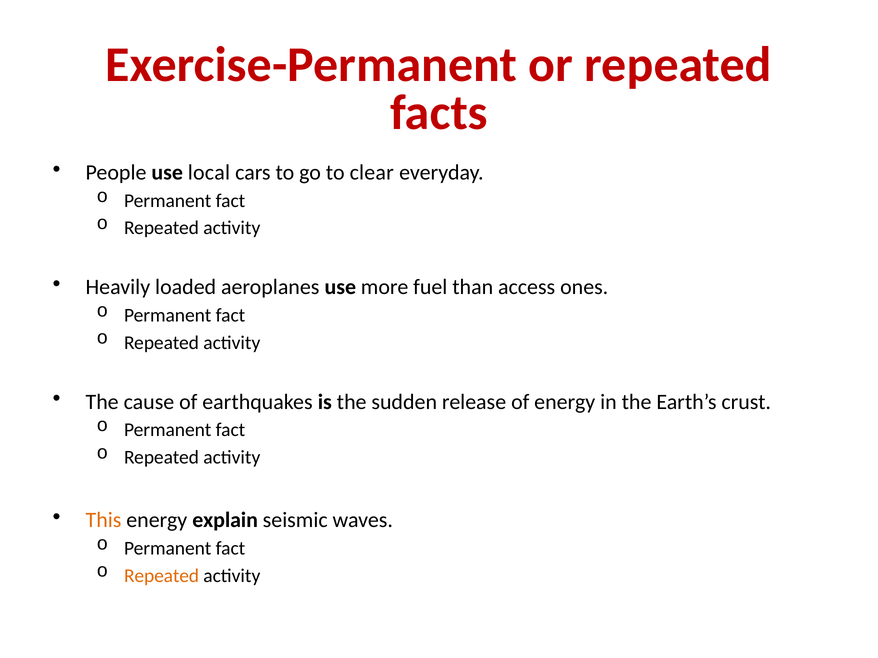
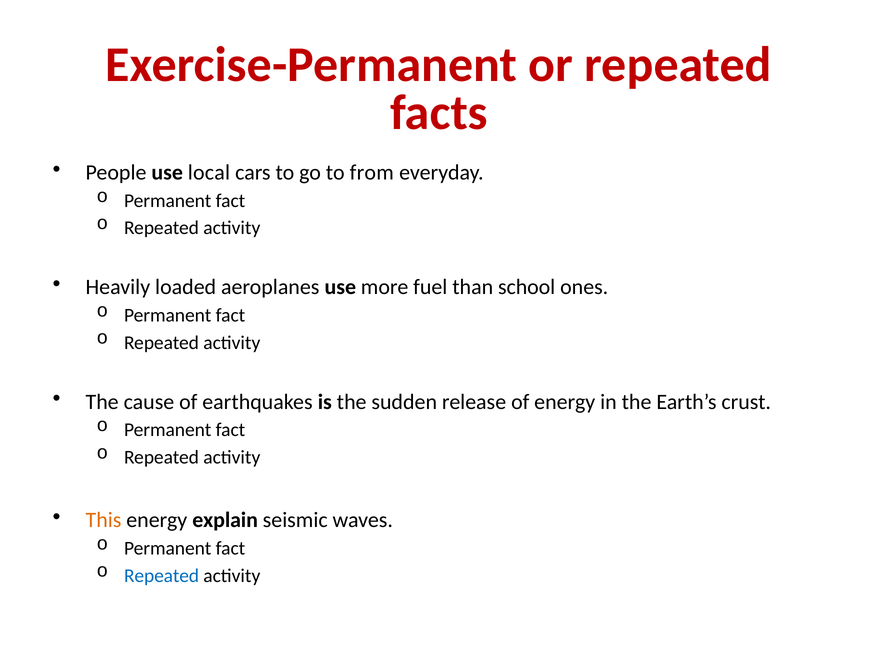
clear: clear -> from (372, 173)
access: access -> school (527, 287)
Repeated colour: orange -> blue (162, 576)
